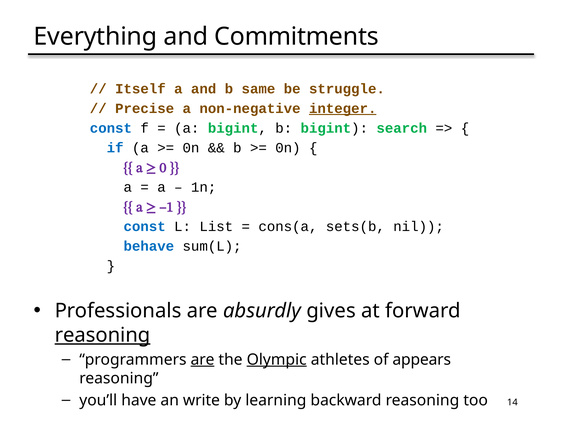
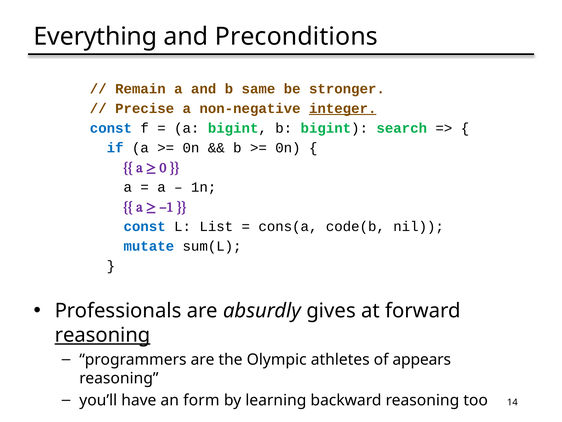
Commitments: Commitments -> Preconditions (296, 36)
Itself: Itself -> Remain (140, 89)
struggle: struggle -> stronger (347, 89)
sets(b: sets(b -> code(b (355, 226)
behave: behave -> mutate (149, 246)
are underline: present -> none (203, 359)
Olympic underline: present -> none (277, 359)
write: write -> form (201, 400)
